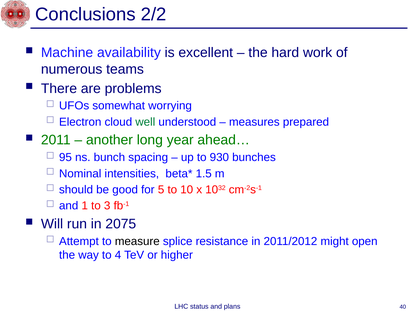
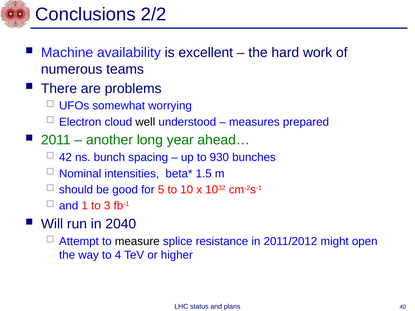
well colour: green -> black (145, 122)
95: 95 -> 42 (65, 158)
2075: 2075 -> 2040 (121, 224)
